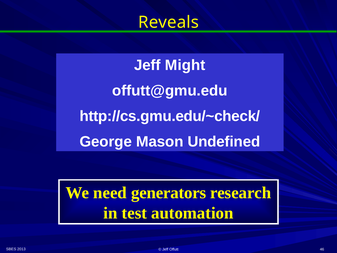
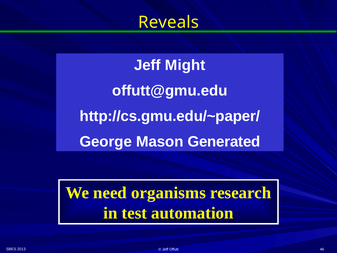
http://cs.gmu.edu/~check/: http://cs.gmu.edu/~check/ -> http://cs.gmu.edu/~paper/ (170, 116)
Undefined: Undefined -> Generated (224, 141)
generators: generators -> organisms (168, 193)
